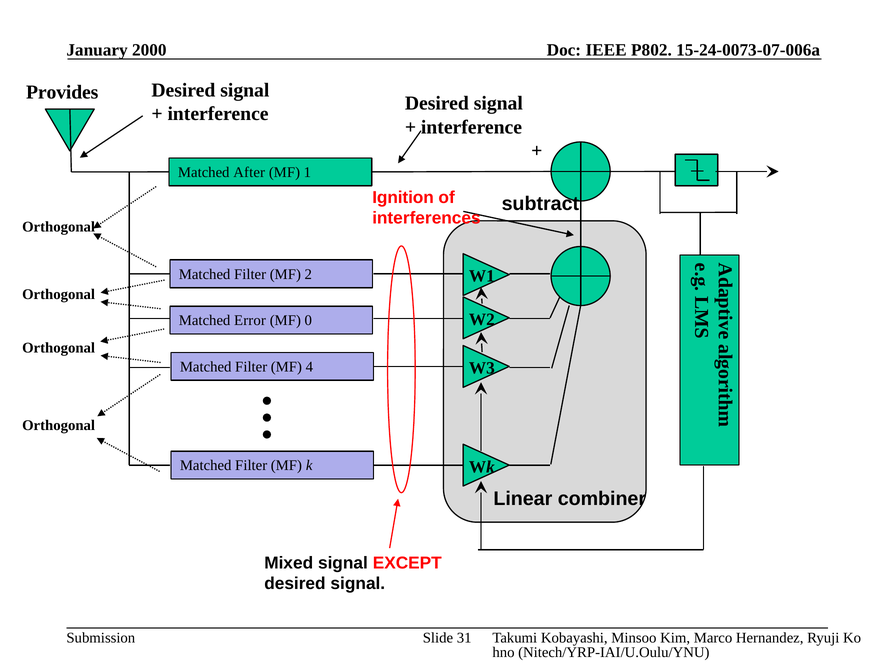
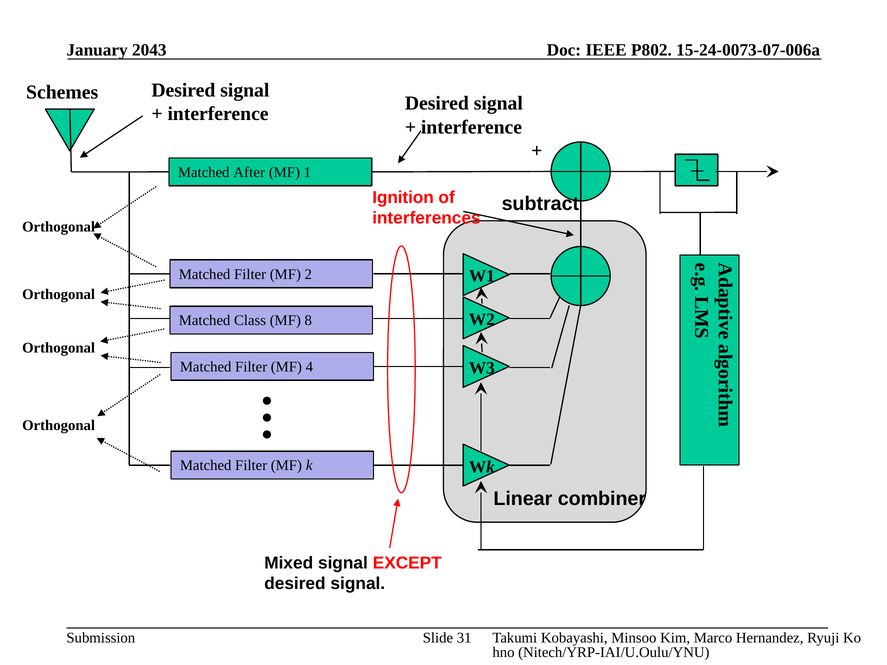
2000: 2000 -> 2043 (149, 50)
Provides: Provides -> Schemes (62, 92)
Error: Error -> Class (250, 321)
0: 0 -> 8 (308, 321)
